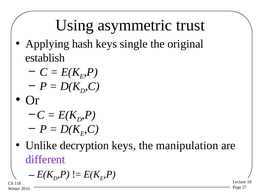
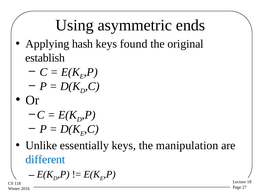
trust: trust -> ends (191, 25)
single: single -> found (134, 44)
decryption: decryption -> essentially (84, 145)
different colour: purple -> blue (45, 159)
